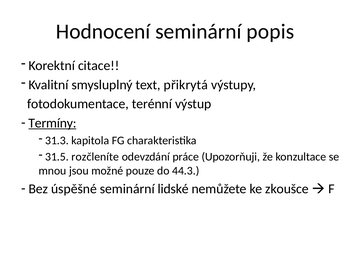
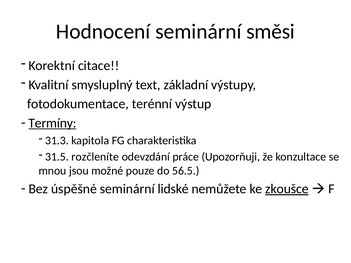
popis: popis -> směsi (271, 32)
přikrytá: přikrytá -> základní (186, 85)
44.3: 44.3 -> 56.5 (186, 171)
zkoušce underline: none -> present (287, 189)
